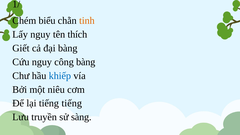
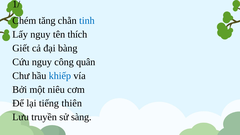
biểu: biểu -> tăng (47, 21)
tinh colour: orange -> blue (87, 21)
công bàng: bàng -> quân (86, 62)
tiếng tiếng: tiếng -> thiên (72, 103)
